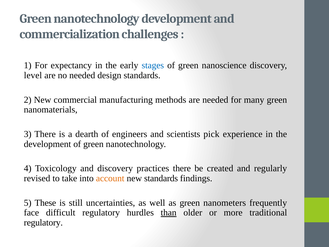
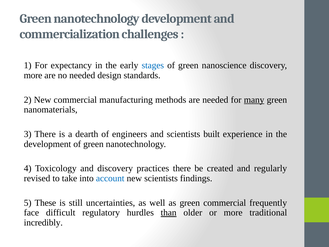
level: level -> more (33, 75)
many underline: none -> present (254, 100)
pick: pick -> built (212, 134)
account colour: orange -> blue (110, 178)
new standards: standards -> scientists (161, 178)
green nanometers: nanometers -> commercial (225, 203)
regulatory: regulatory -> incredibly (43, 222)
